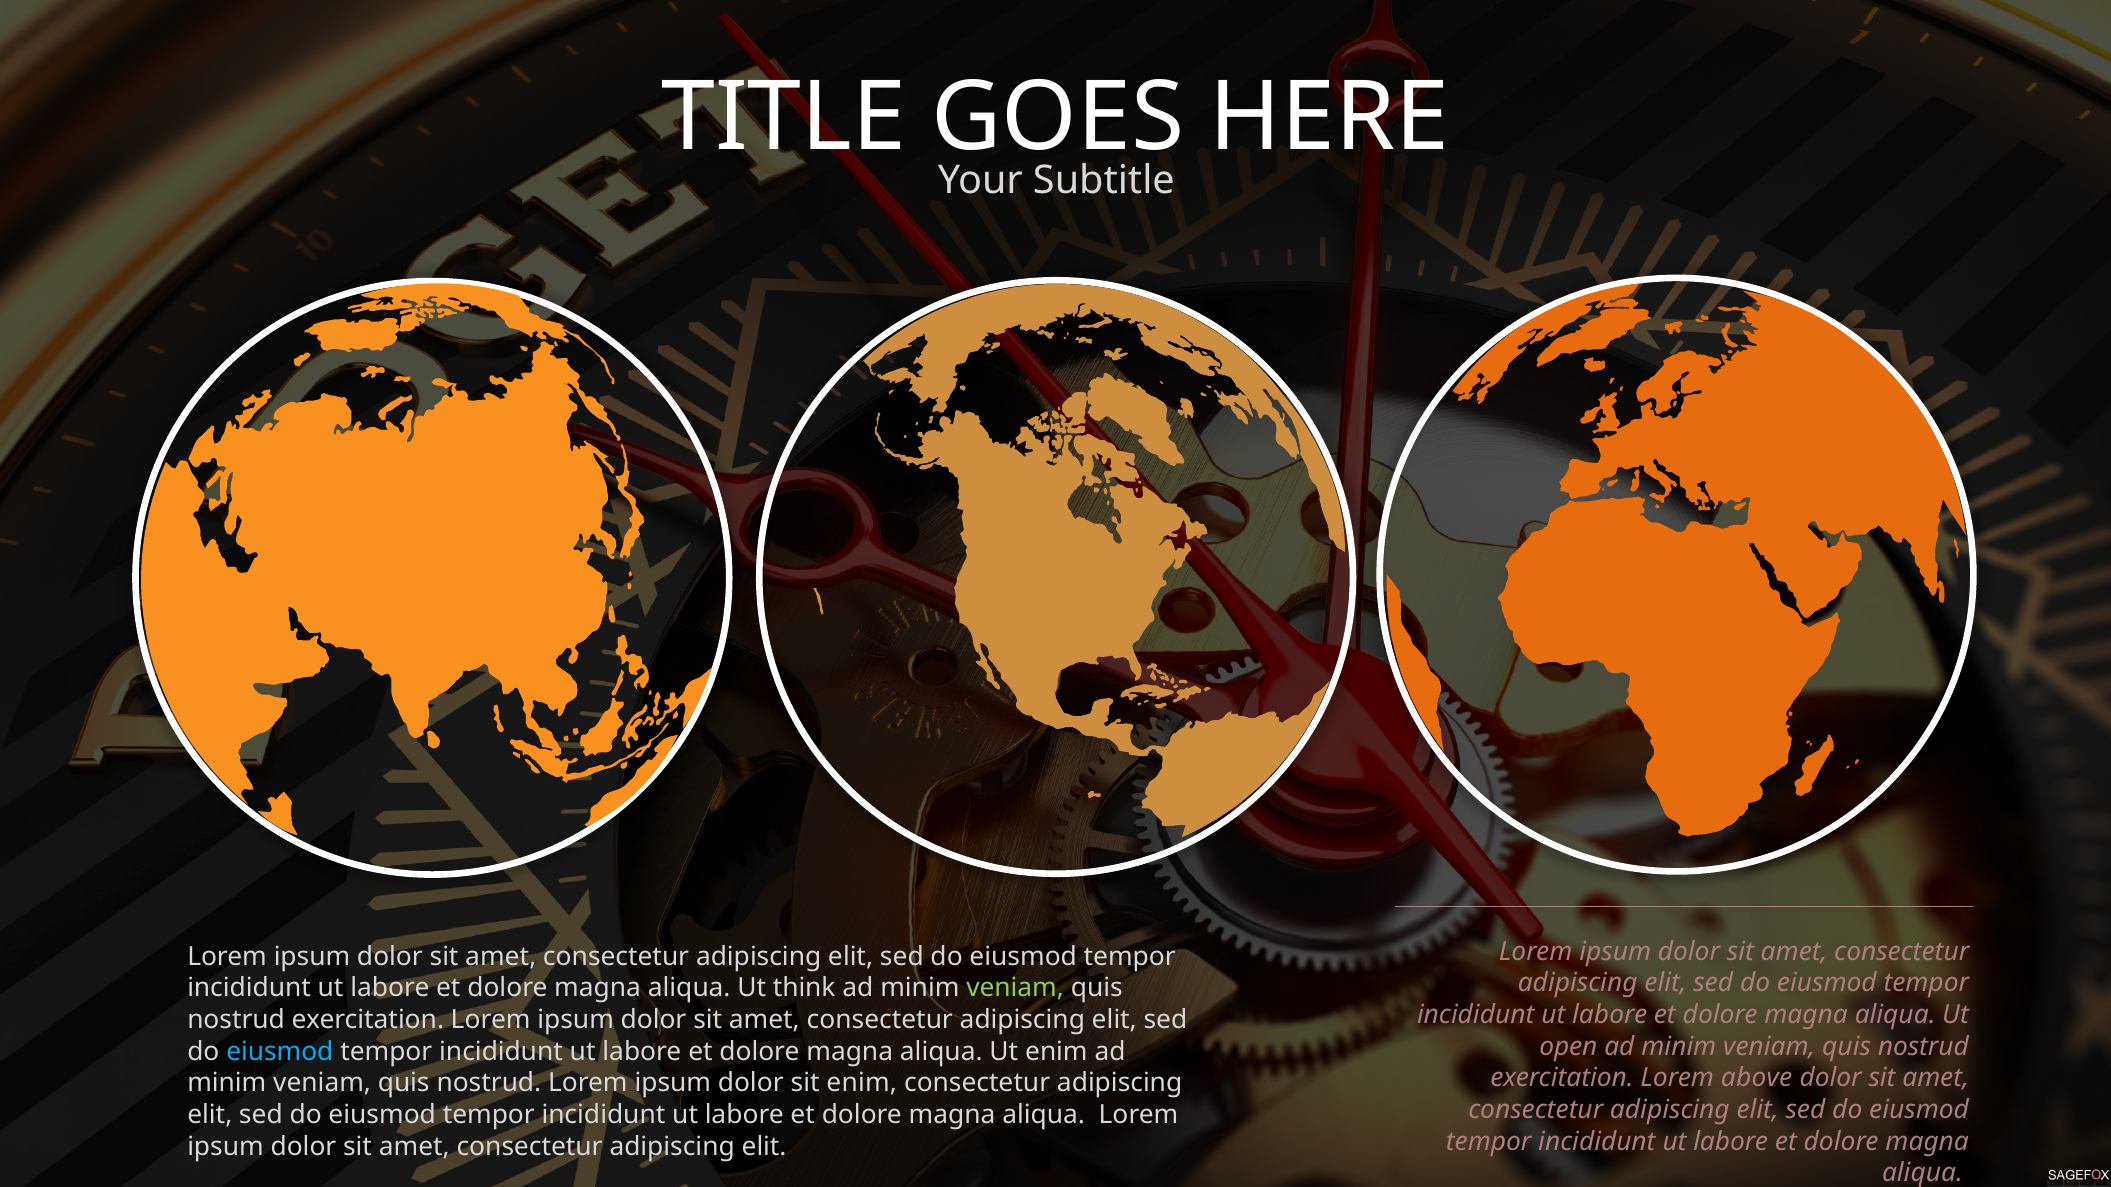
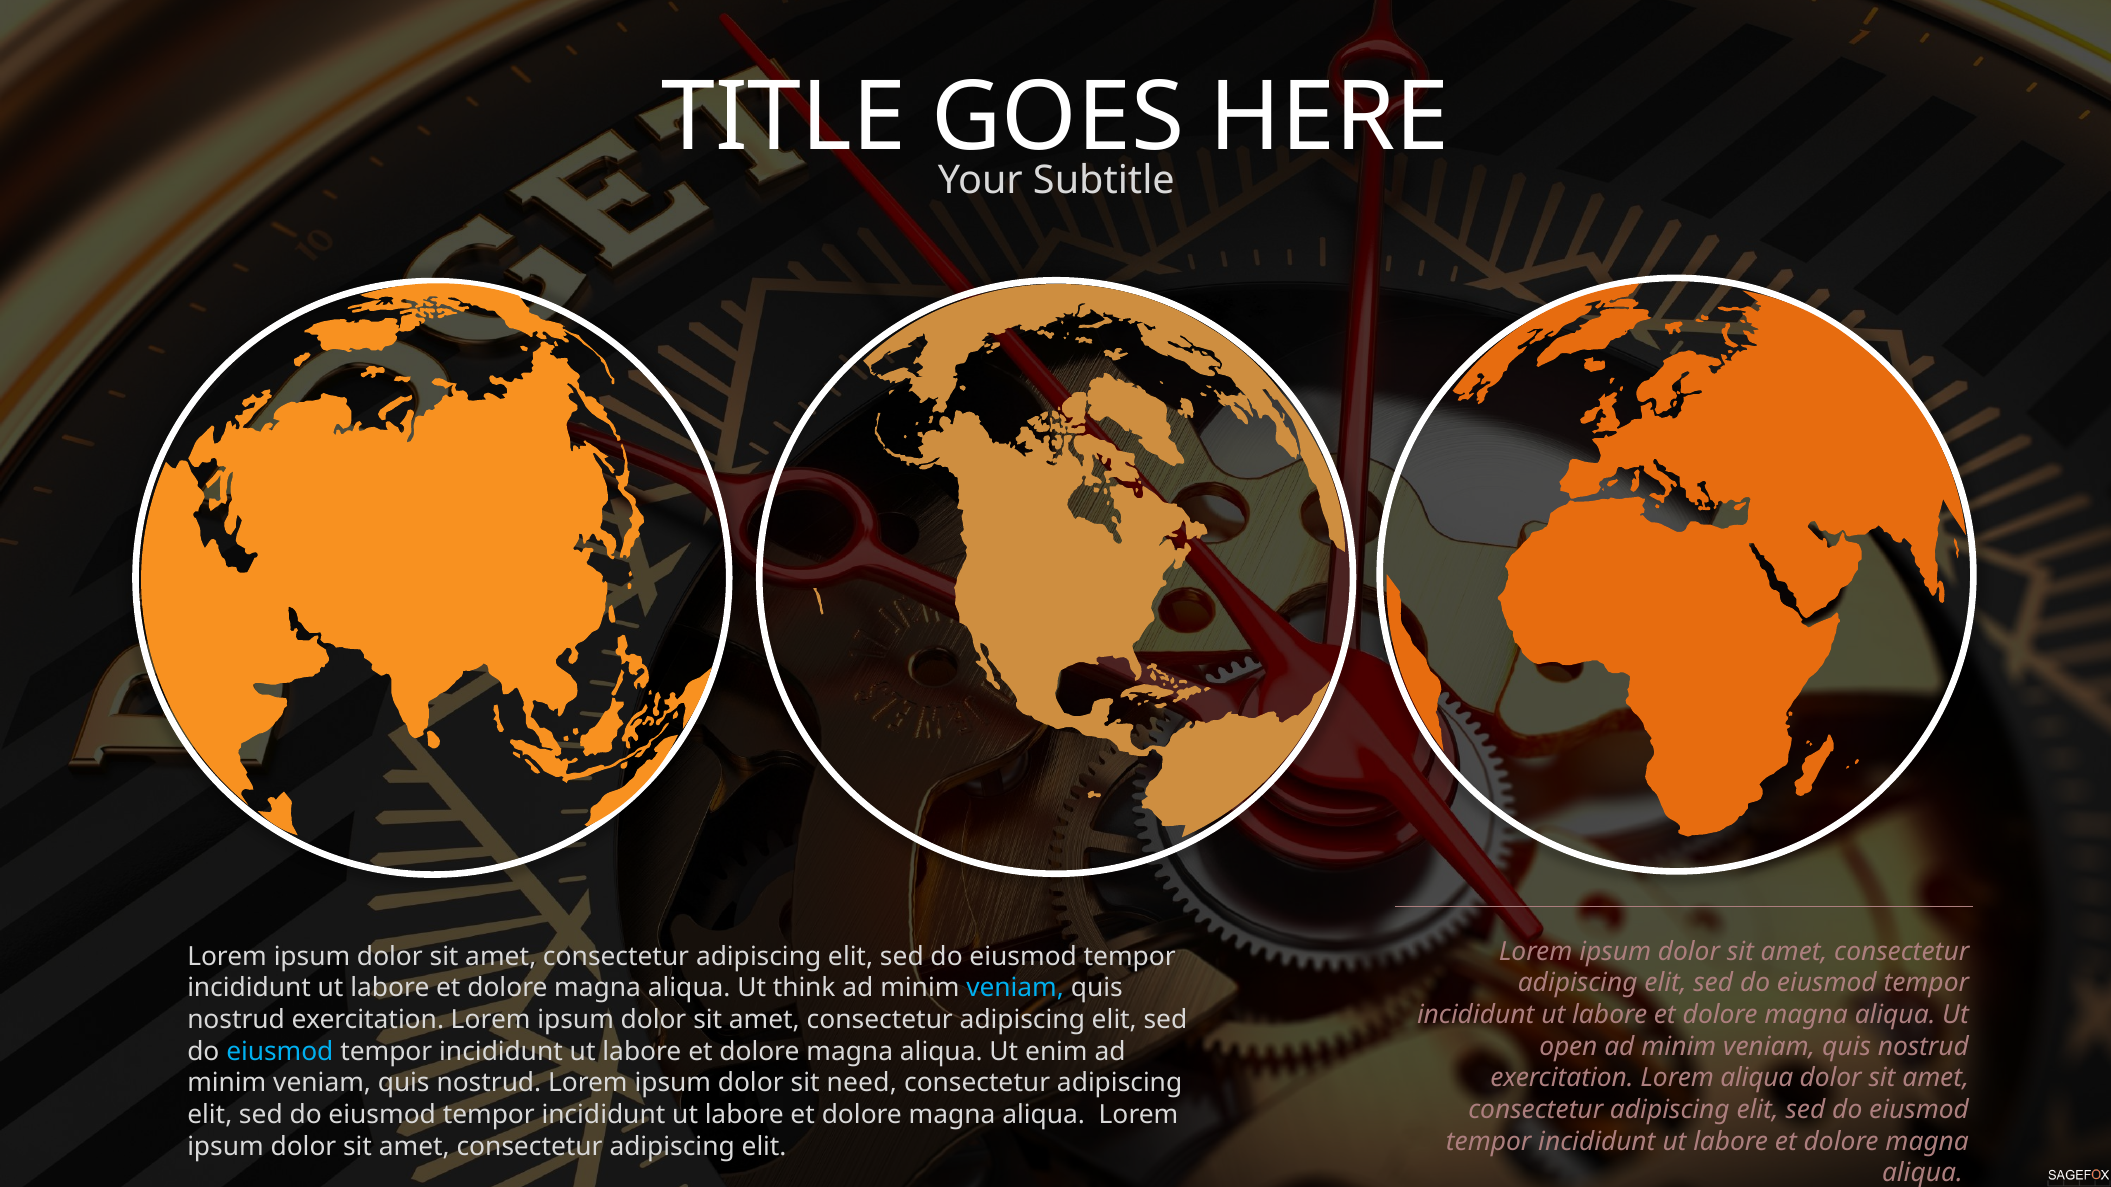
veniam colour: light green -> light blue (1015, 988)
Lorem above: above -> aliqua (1757, 1079)
sit enim: enim -> need (862, 1083)
